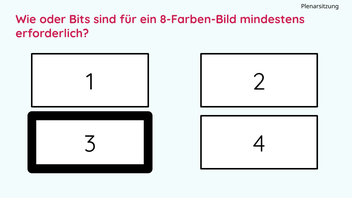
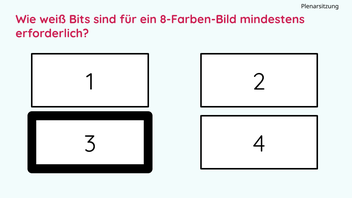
oder: oder -> weiß (53, 19)
